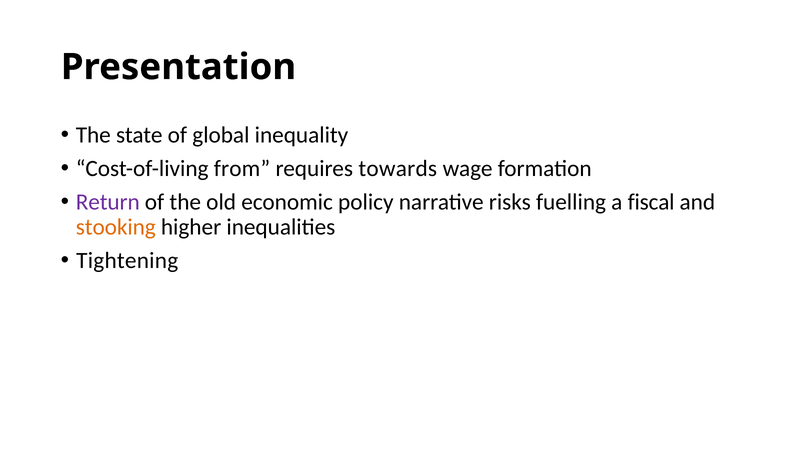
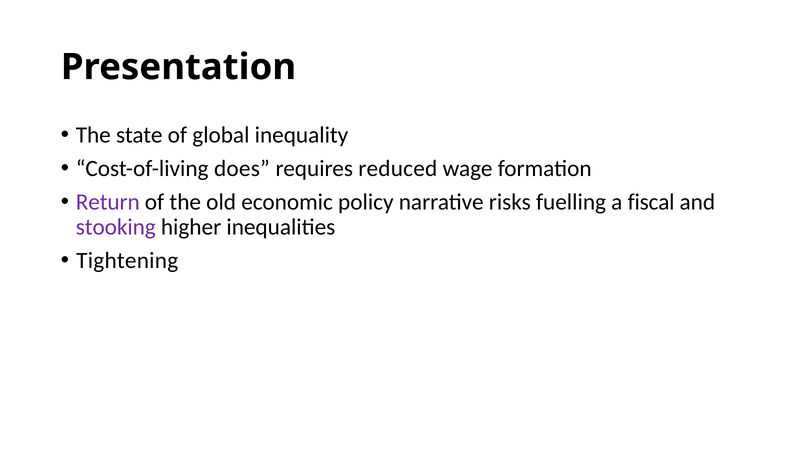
from: from -> does (242, 168)
towards: towards -> reduced (398, 168)
stooking colour: orange -> purple (116, 227)
